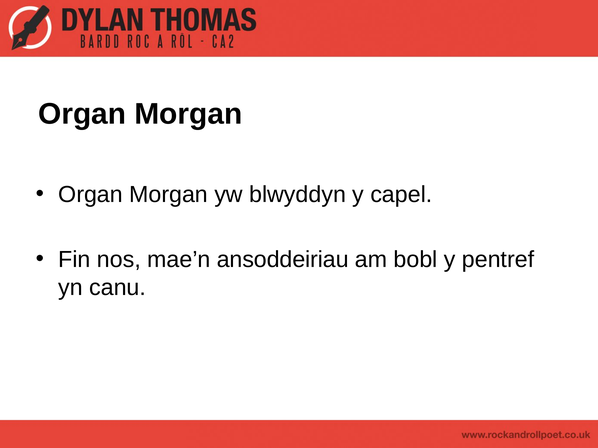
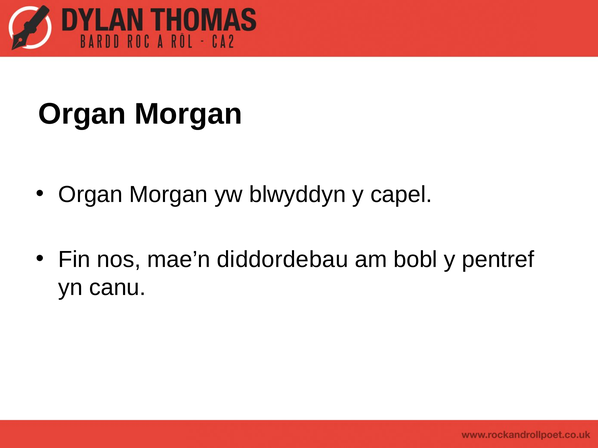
ansoddeiriau: ansoddeiriau -> diddordebau (283, 260)
